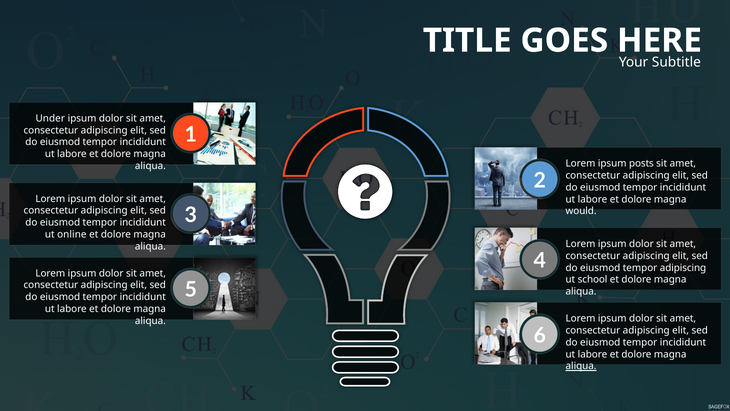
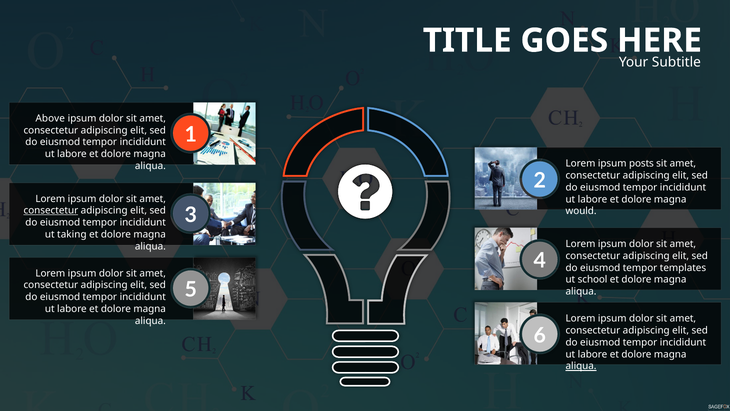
Under: Under -> Above (50, 118)
consectetur underline: none -> present (51, 210)
online: online -> taking (72, 234)
tempor adipiscing: adipiscing -> templates (683, 268)
